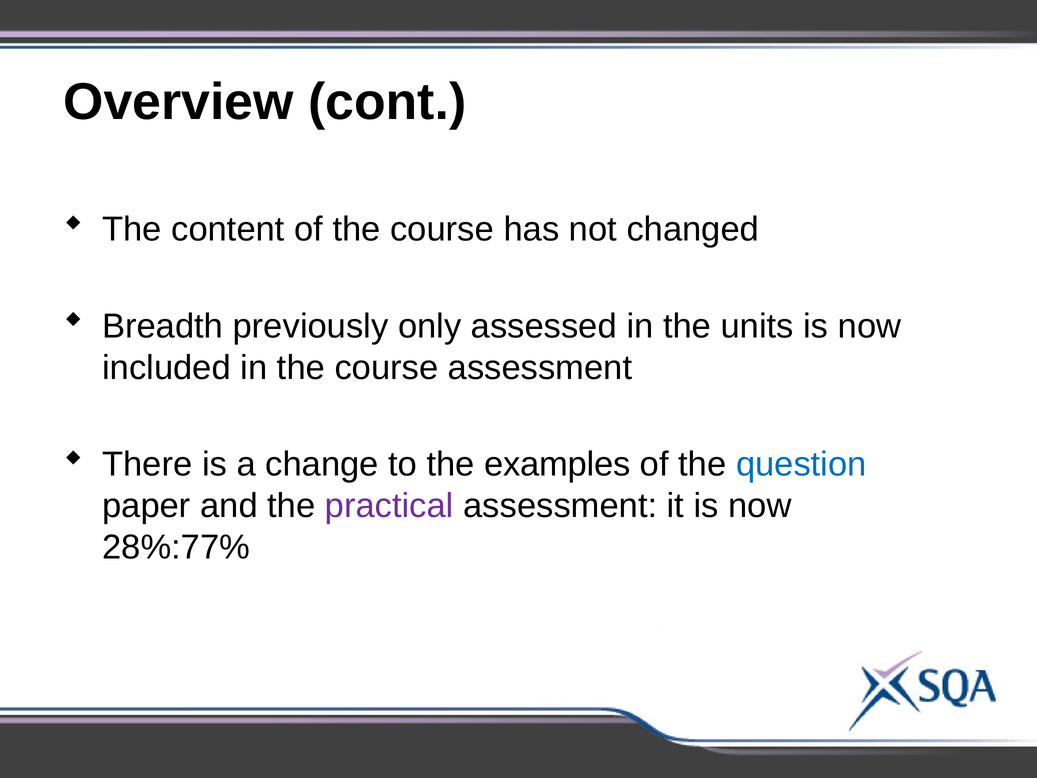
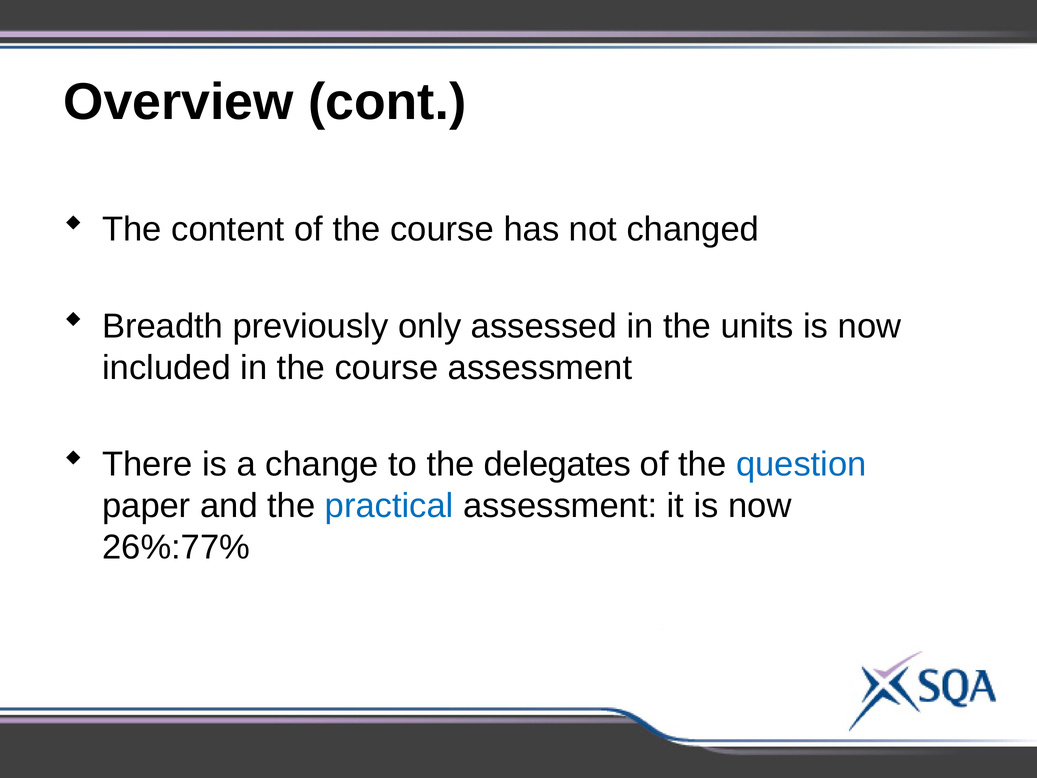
examples: examples -> delegates (558, 464)
practical colour: purple -> blue (389, 506)
28%:77%: 28%:77% -> 26%:77% (176, 547)
